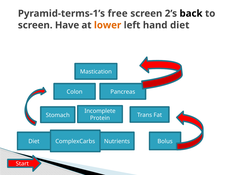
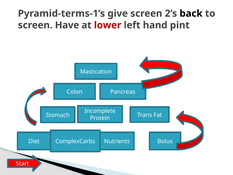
free: free -> give (118, 13)
lower colour: orange -> red (108, 25)
hand diet: diet -> pint (180, 25)
